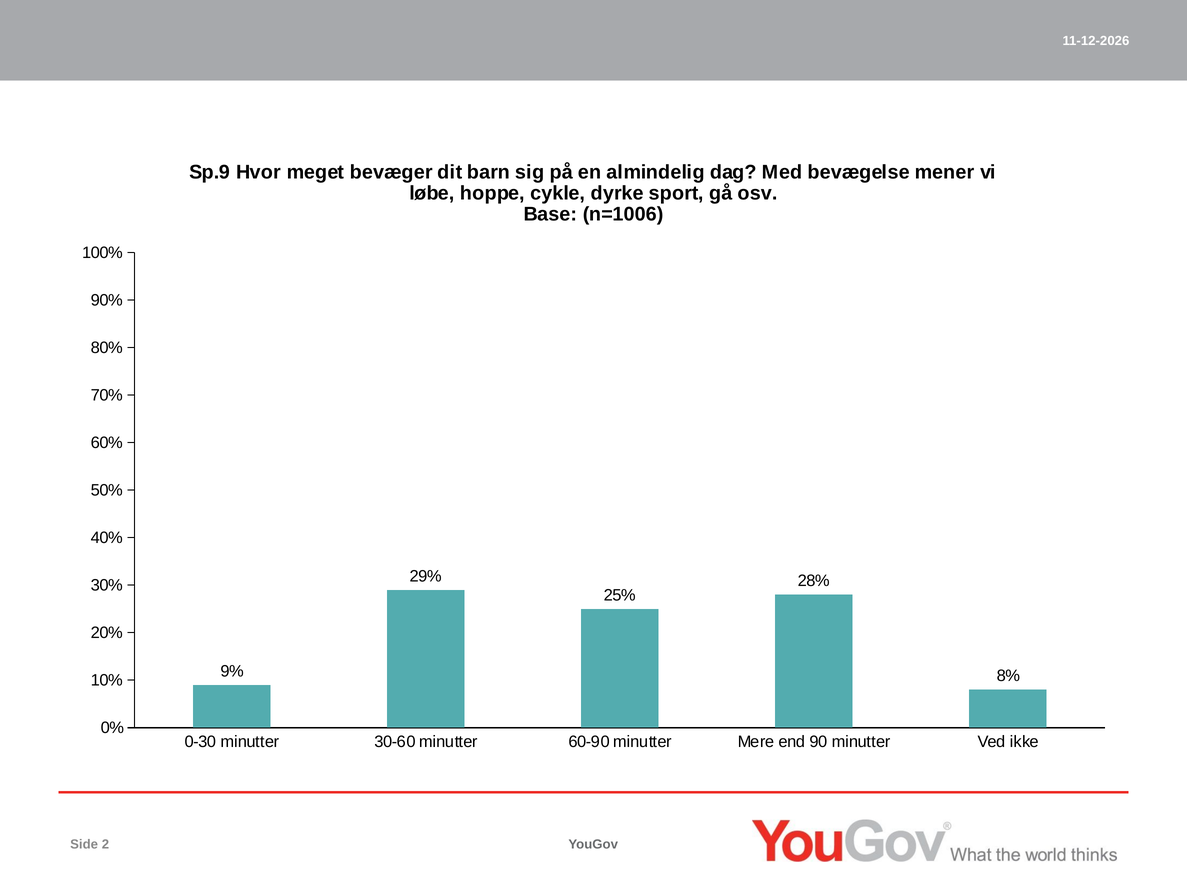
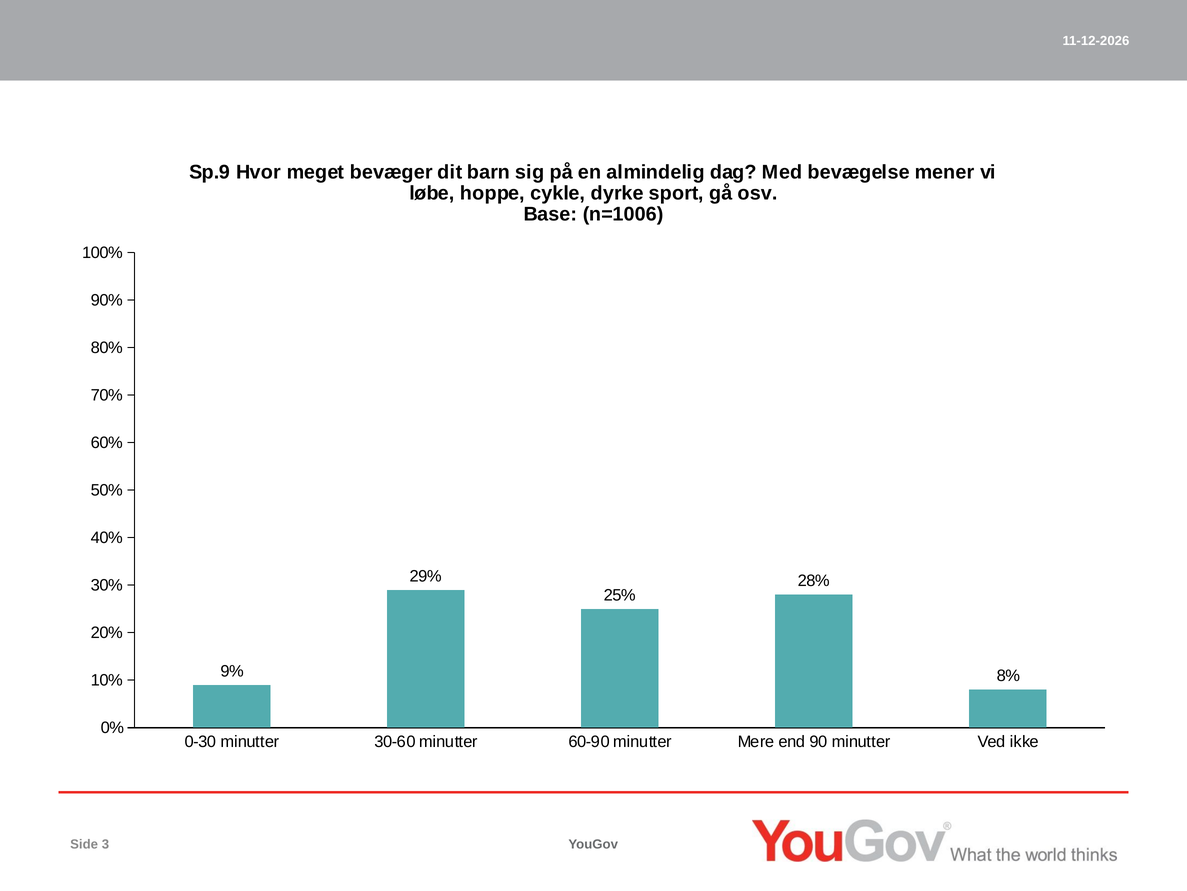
2: 2 -> 3 (105, 844)
